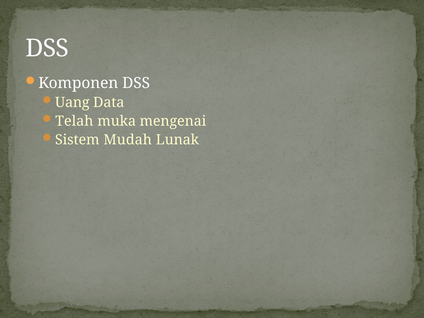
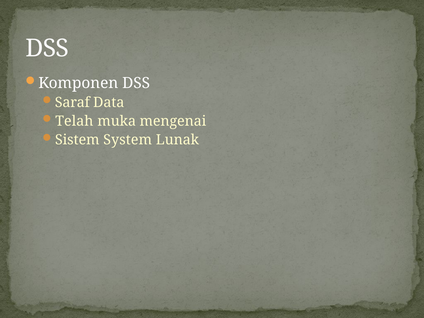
Uang: Uang -> Saraf (72, 102)
Mudah: Mudah -> System (128, 140)
